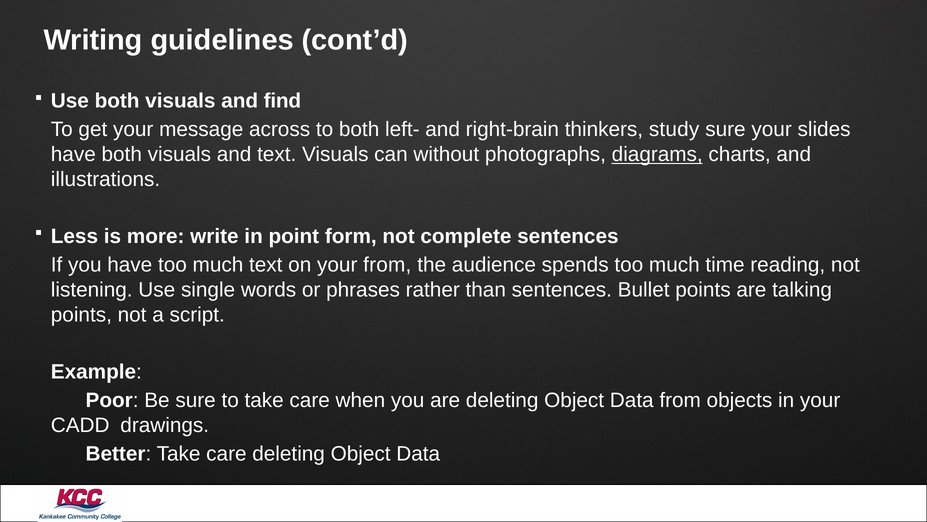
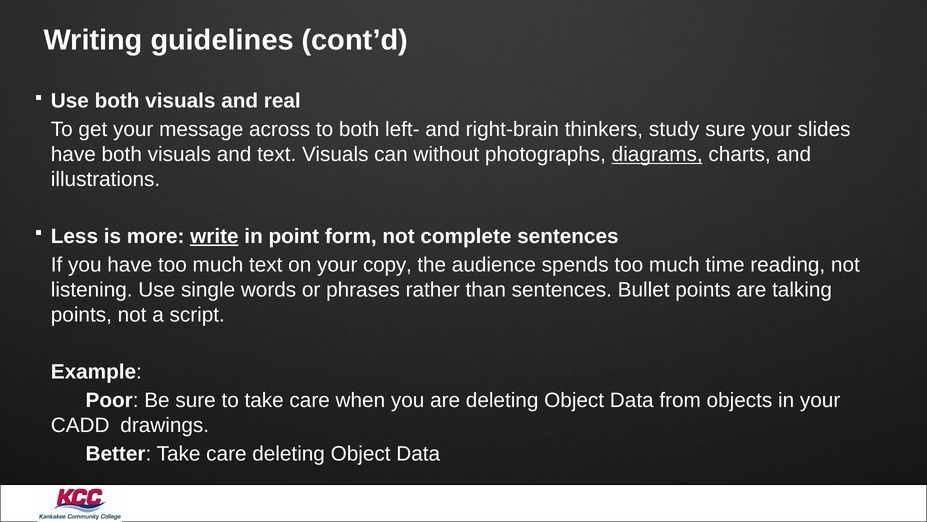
find: find -> real (282, 101)
write underline: none -> present (214, 236)
your from: from -> copy (387, 265)
